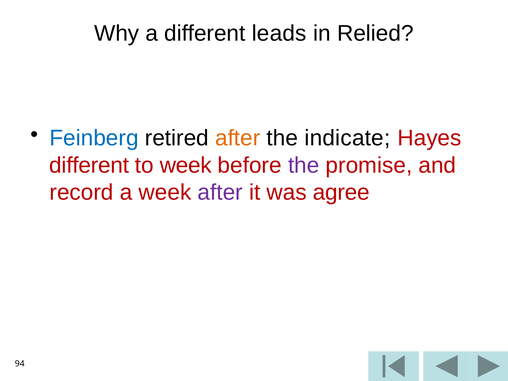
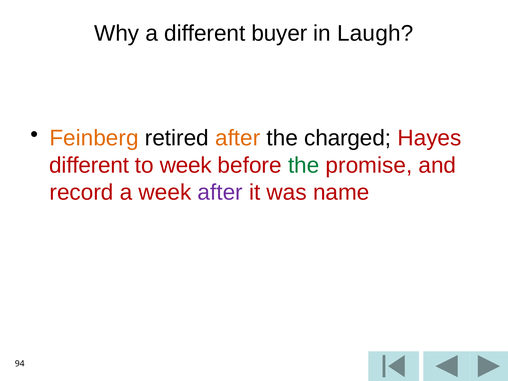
leads: leads -> buyer (279, 33)
Relied: Relied -> Laugh (375, 33)
Feinberg colour: blue -> orange (94, 138)
indicate: indicate -> charged (348, 138)
the colour: purple -> green (304, 165)
agree: agree -> name (341, 192)
